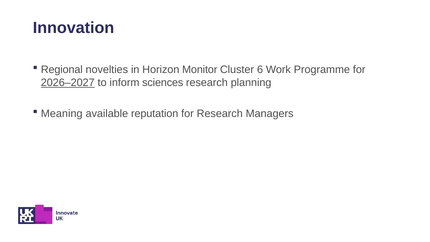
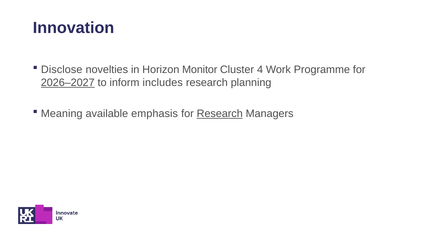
Regional: Regional -> Disclose (62, 70)
6: 6 -> 4 (260, 70)
sciences: sciences -> includes (163, 83)
reputation: reputation -> emphasis (155, 114)
Research underline: none -> present (220, 114)
